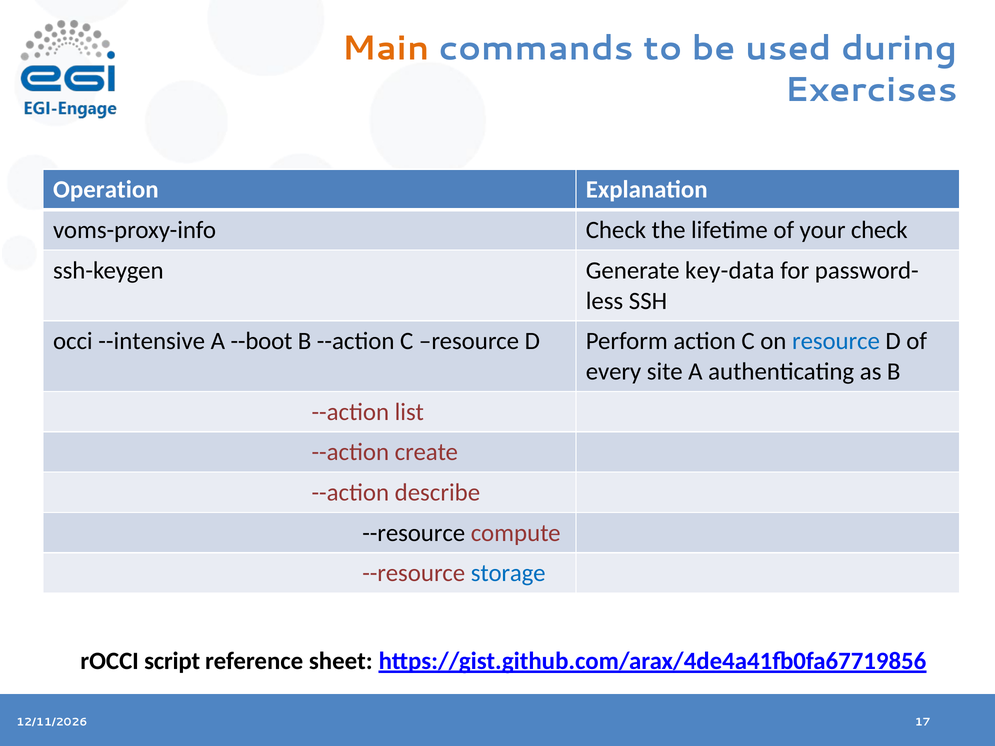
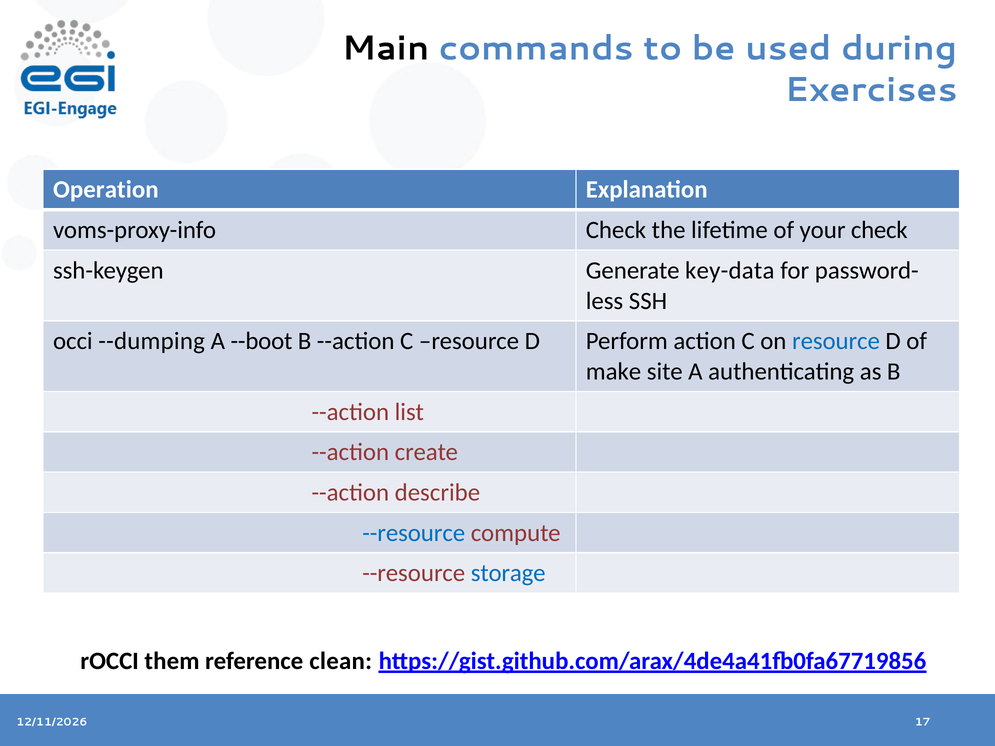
Main colour: orange -> black (385, 49)
--intensive: --intensive -> --dumping (152, 341)
every: every -> make (613, 372)
--resource colour: black -> blue (414, 533)
script: script -> them (172, 661)
sheet: sheet -> clean (341, 661)
